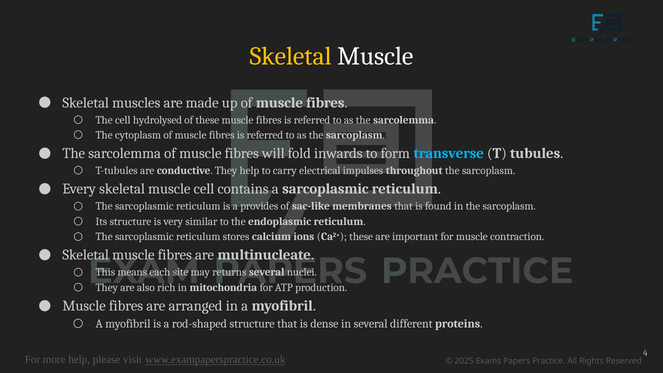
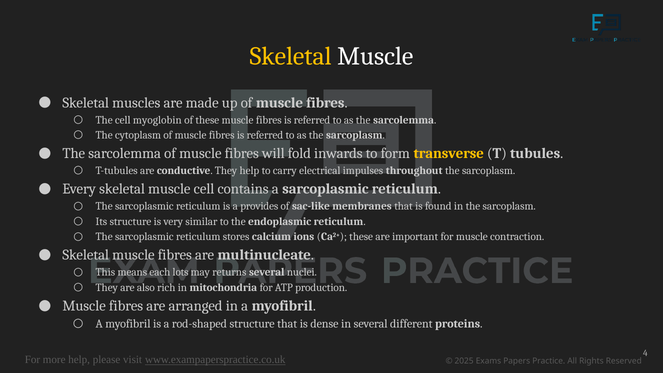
hydrolysed: hydrolysed -> myoglobin (157, 120)
transverse colour: light blue -> yellow (449, 153)
site: site -> lots (181, 272)
